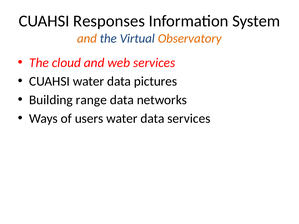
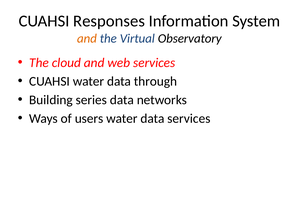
Observatory colour: orange -> black (190, 39)
pictures: pictures -> through (156, 81)
range: range -> series (91, 100)
